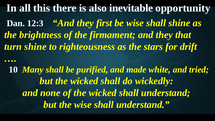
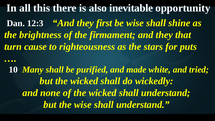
turn shine: shine -> cause (36, 47)
drift: drift -> puts (188, 47)
